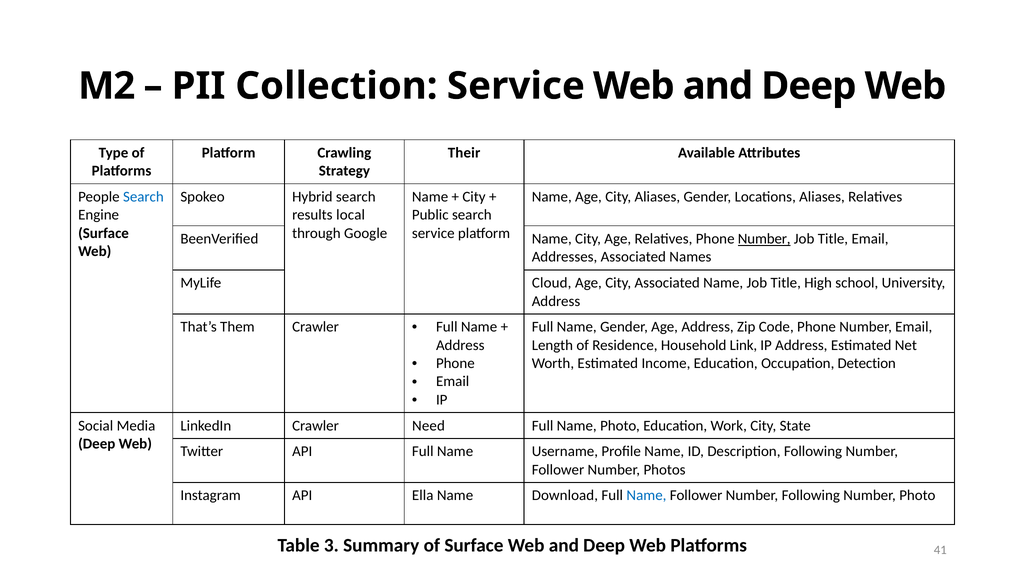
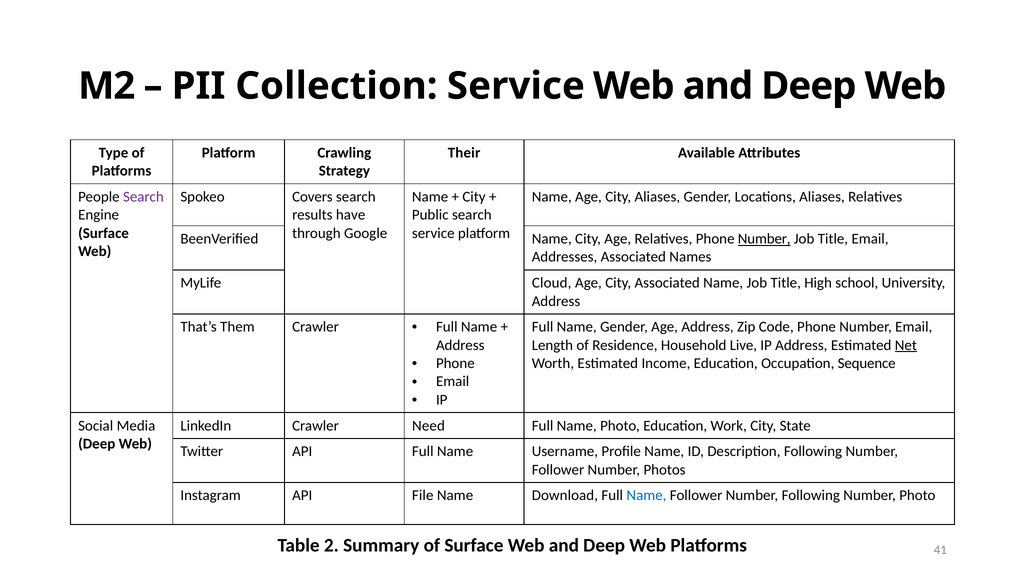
Search colour: blue -> purple (143, 197)
Hybrid: Hybrid -> Covers (312, 197)
local: local -> have (351, 215)
Link: Link -> Live (743, 346)
Net underline: none -> present (906, 346)
Detection: Detection -> Sequence (867, 364)
Ella: Ella -> File (423, 496)
3: 3 -> 2 (331, 546)
